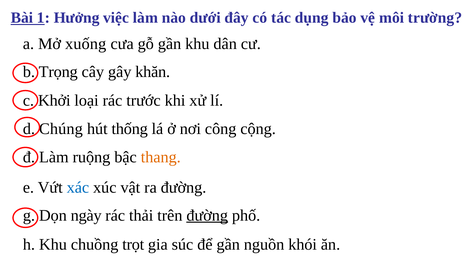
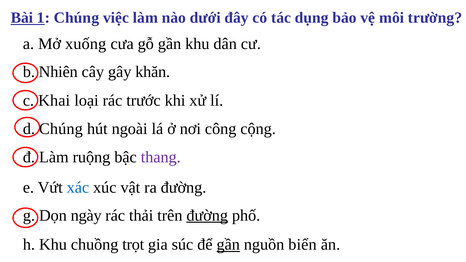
1 Hưởng: Hưởng -> Chúng (76, 18)
Trọng: Trọng -> Nhiên (58, 72)
Khởi: Khởi -> Khai (54, 100)
thống: thống -> ngoài (130, 129)
thang colour: orange -> purple (161, 157)
gần underline: none -> present (228, 245)
khói: khói -> biển (302, 245)
